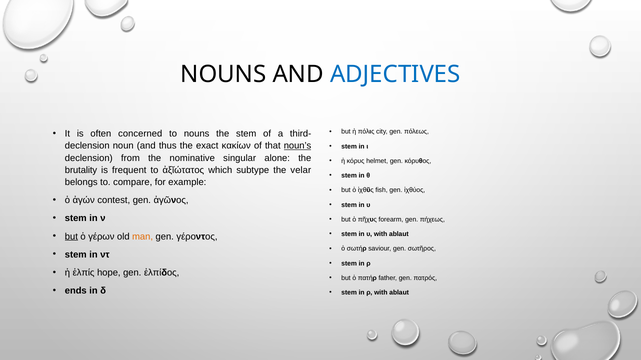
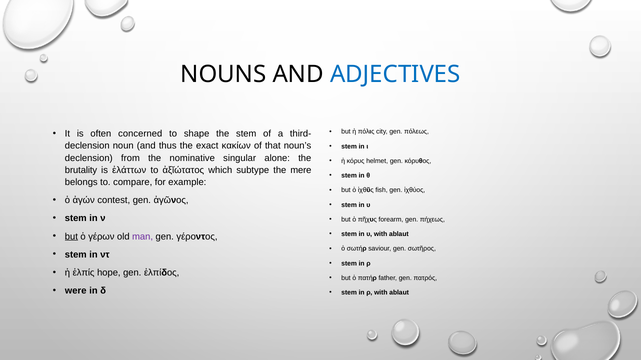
to nouns: nouns -> shape (197, 134)
noun’s underline: present -> none (298, 146)
frequent: frequent -> ἐλάττων (129, 170)
velar: velar -> mere (301, 170)
man colour: orange -> purple (143, 237)
ends: ends -> were (76, 291)
